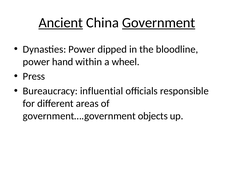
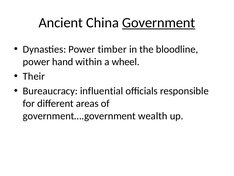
Ancient underline: present -> none (61, 23)
dipped: dipped -> timber (112, 49)
Press: Press -> Their (34, 76)
objects: objects -> wealth (153, 116)
